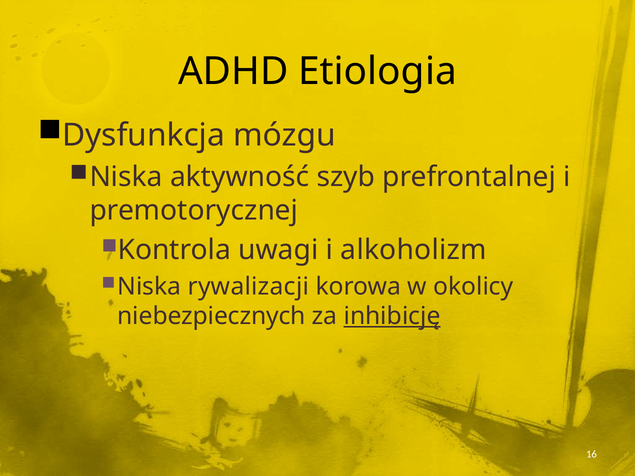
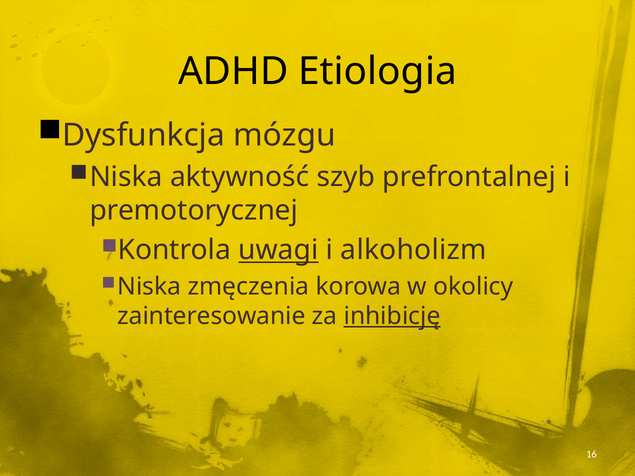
uwagi underline: none -> present (278, 250)
rywalizacji: rywalizacji -> zmęczenia (248, 287)
niebezpiecznych: niebezpiecznych -> zainteresowanie (211, 316)
